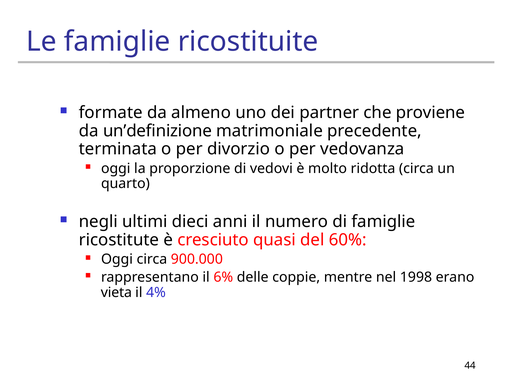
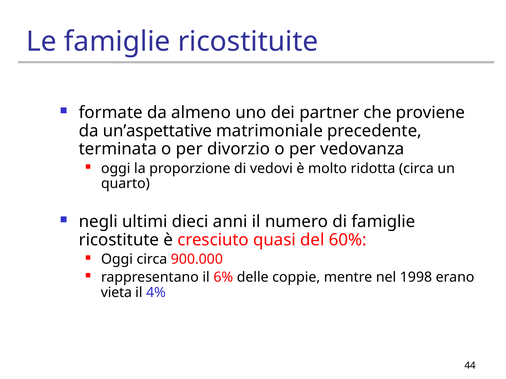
un’definizione: un’definizione -> un’aspettative (158, 131)
